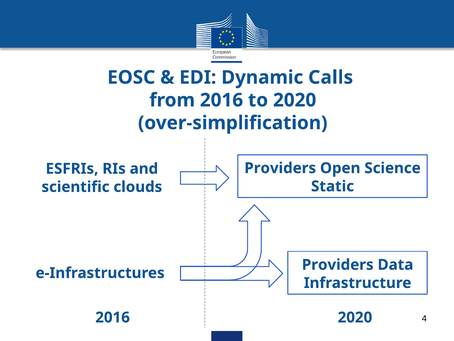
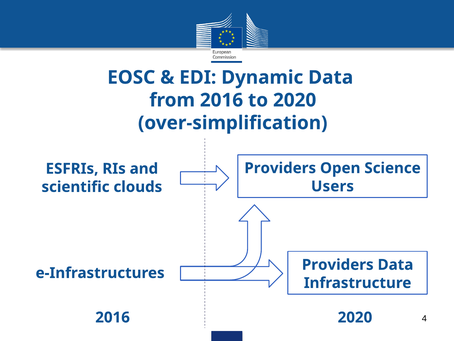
Dynamic Calls: Calls -> Data (331, 77)
Static: Static -> Users (332, 186)
